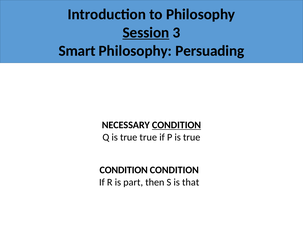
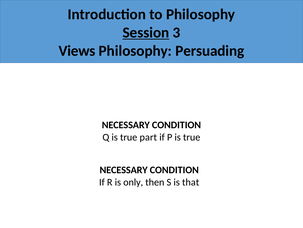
Smart: Smart -> Views (77, 51)
CONDITION underline: present -> none (177, 125)
true true: true -> part (148, 137)
CONDITION: CONDITION -> NECESSARY (124, 170)
part: part -> only (133, 182)
